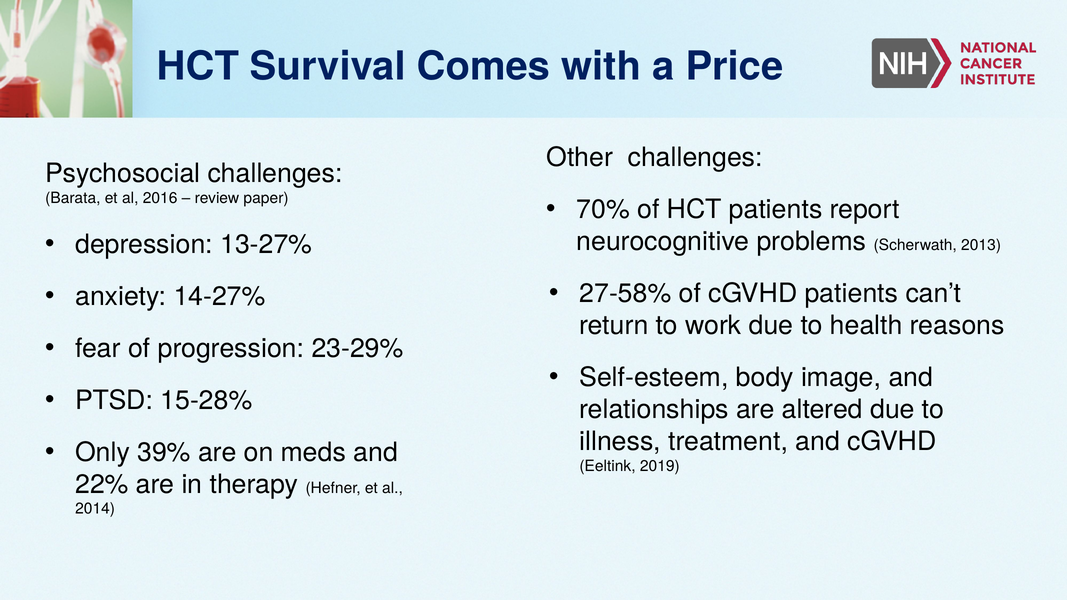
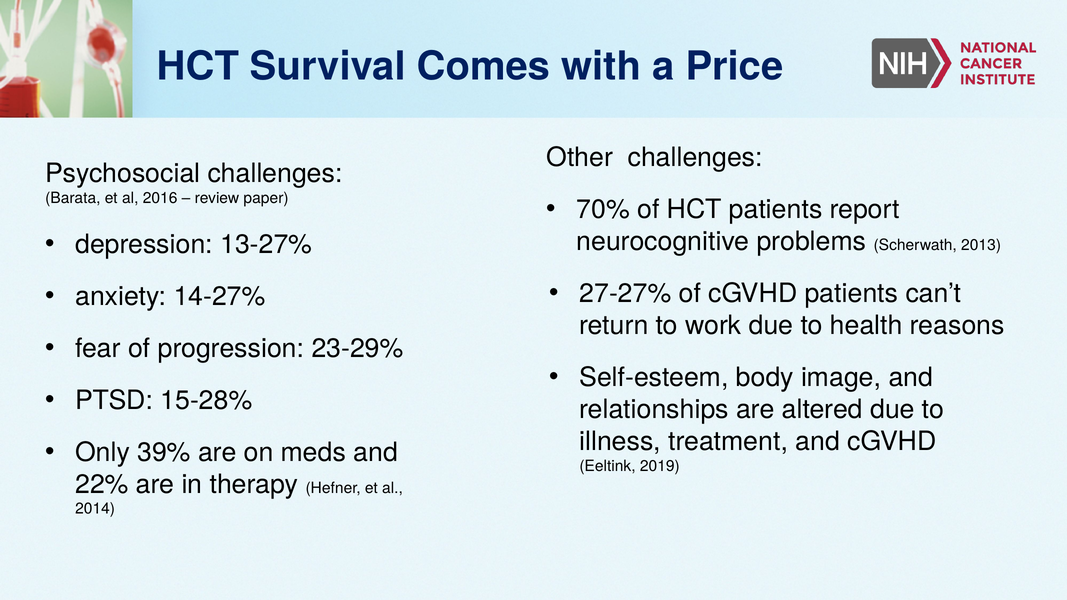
27-58%: 27-58% -> 27-27% (625, 293)
